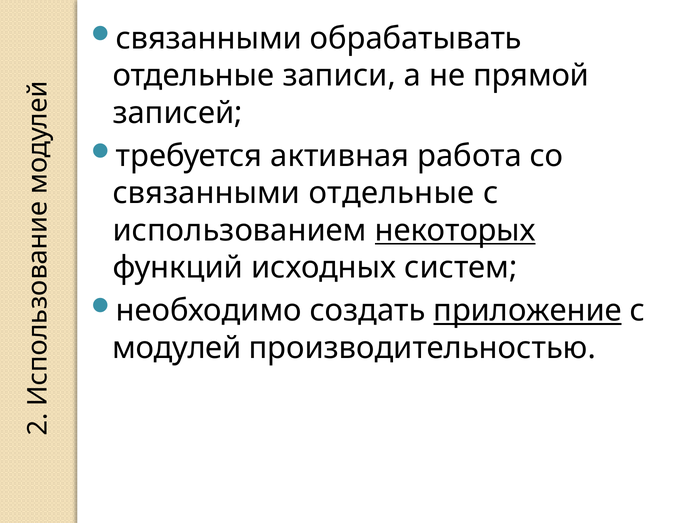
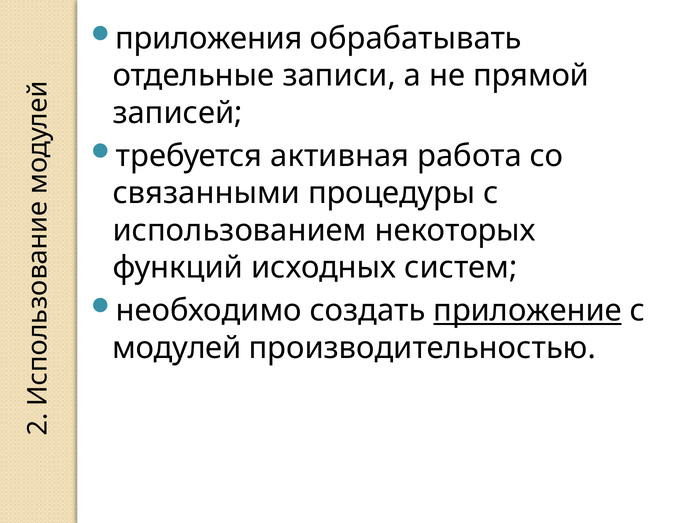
связанными: связанными -> приложения (209, 39)
связанными отдельные: отдельные -> процедуры (392, 193)
некоторых underline: present -> none (455, 230)
